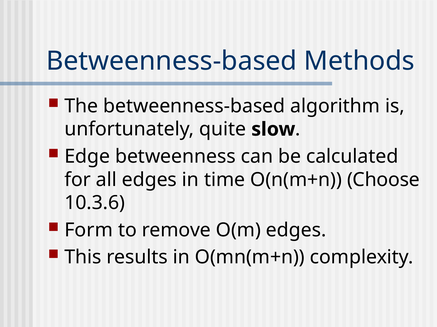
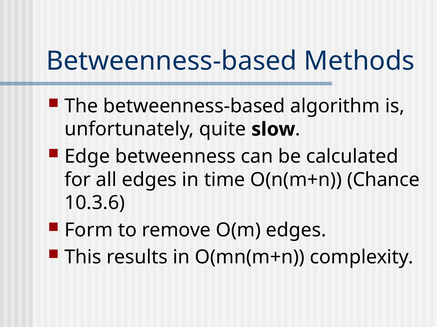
Choose: Choose -> Chance (383, 180)
